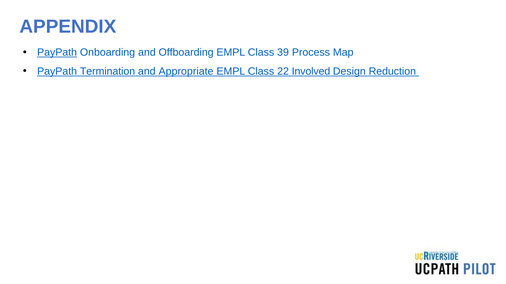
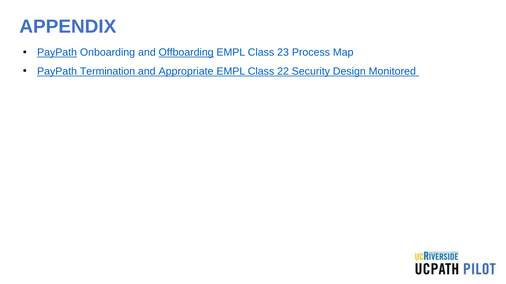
Offboarding underline: none -> present (186, 53)
39: 39 -> 23 (283, 53)
Involved: Involved -> Security (311, 72)
Reduction: Reduction -> Monitored (392, 72)
